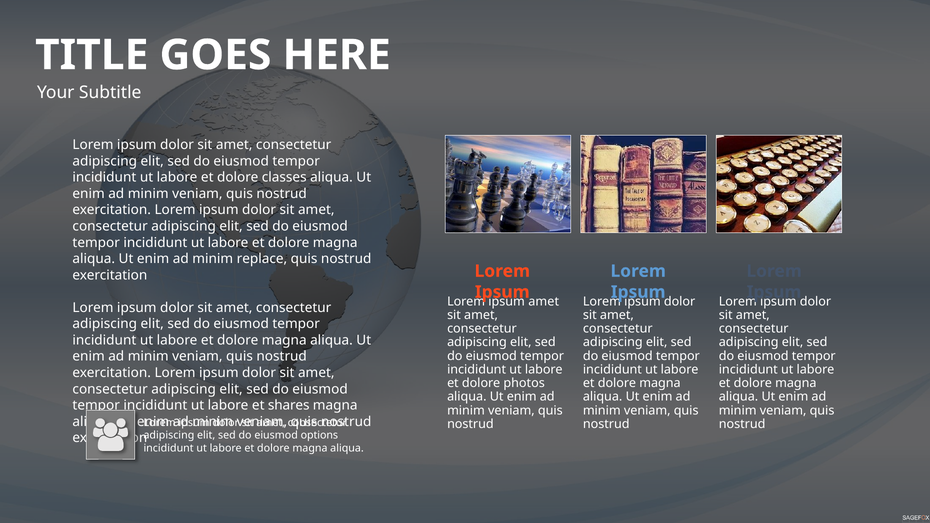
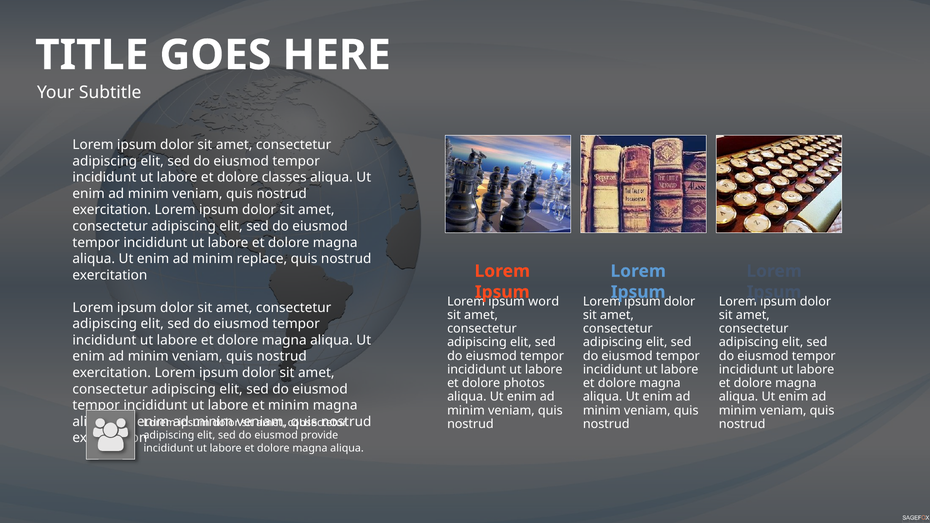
amet: amet -> word (544, 302)
et shares: shares -> minim (289, 405)
options: options -> provide (319, 435)
